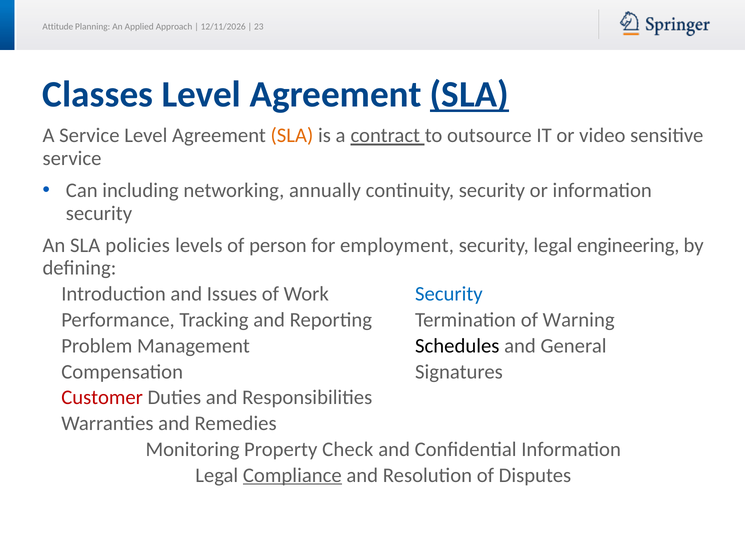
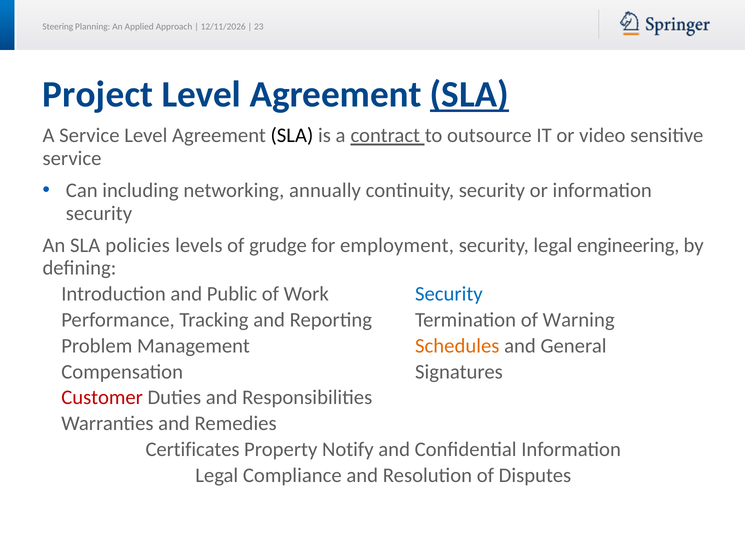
Attitude: Attitude -> Steering (58, 27)
Classes: Classes -> Project (98, 95)
SLA colour: orange -> black (292, 136)
person: person -> grudge (278, 245)
Issues: Issues -> Public (232, 294)
Schedules colour: black -> orange (457, 346)
Monitoring: Monitoring -> Certificates (193, 449)
Check: Check -> Notify (348, 449)
Compliance underline: present -> none (292, 475)
